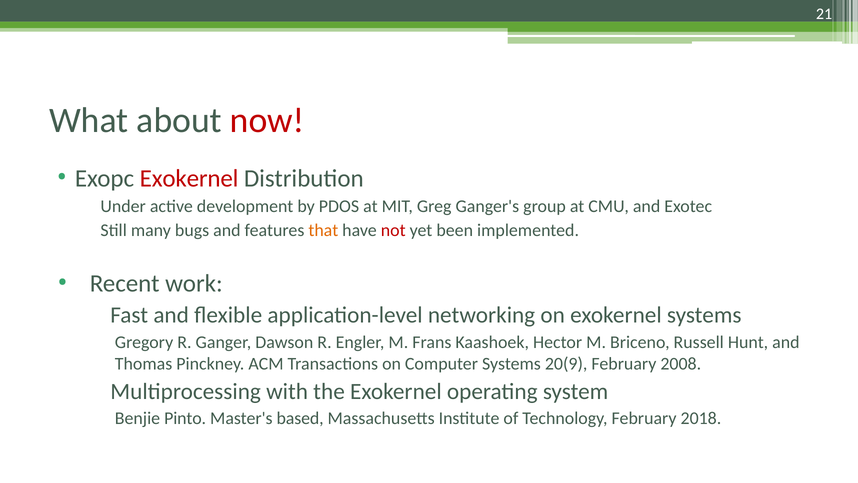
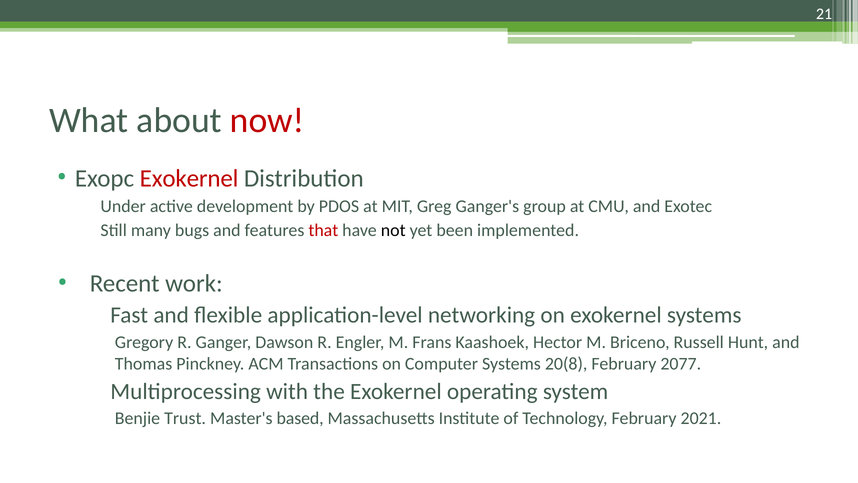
that colour: orange -> red (323, 230)
not colour: red -> black (393, 230)
20(9: 20(9 -> 20(8 (566, 363)
2008: 2008 -> 2077 (681, 363)
Pinto: Pinto -> Trust (185, 418)
2018: 2018 -> 2021 (701, 418)
